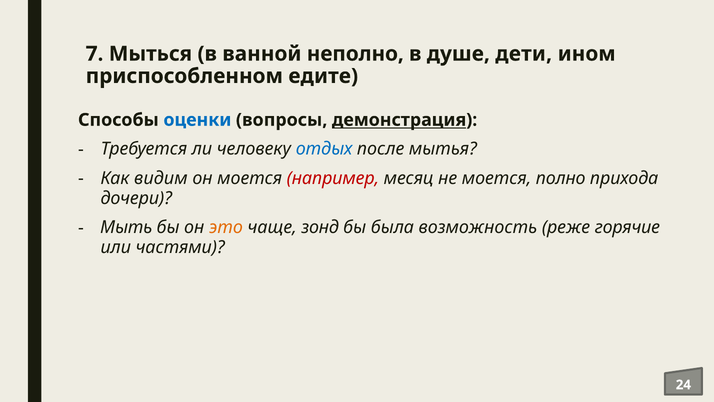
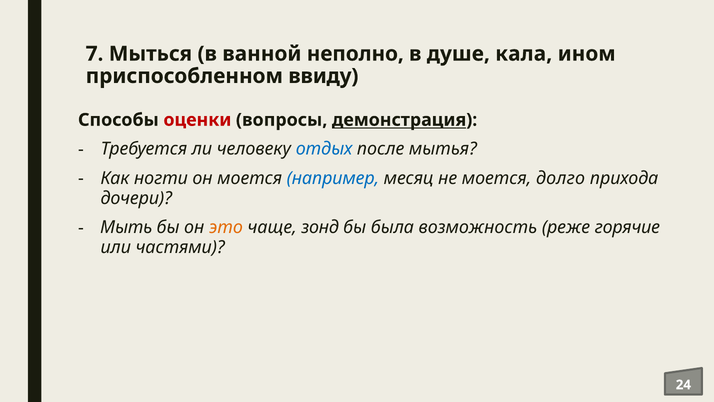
дети: дети -> кала (524, 54)
едите: едите -> ввиду (323, 76)
оценки colour: blue -> red (197, 120)
видим: видим -> ногти (161, 178)
например colour: red -> blue (333, 178)
полно: полно -> долго (561, 178)
